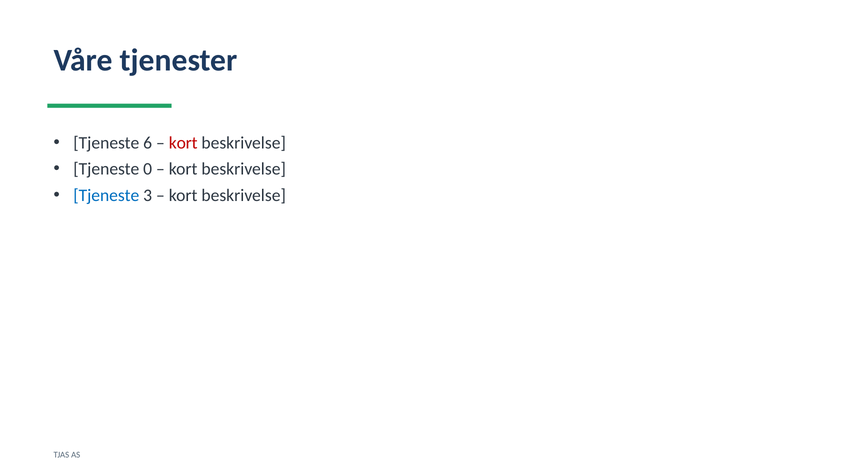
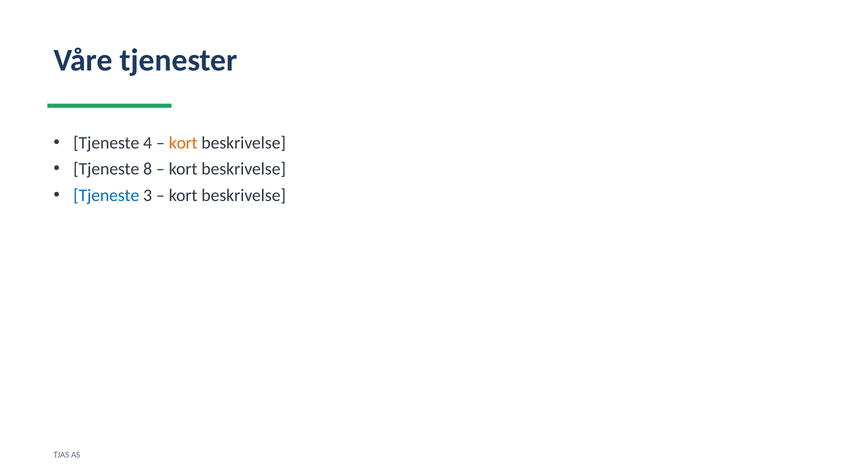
6: 6 -> 4 (148, 143)
kort colour: red -> orange (183, 143)
0: 0 -> 8 (148, 169)
